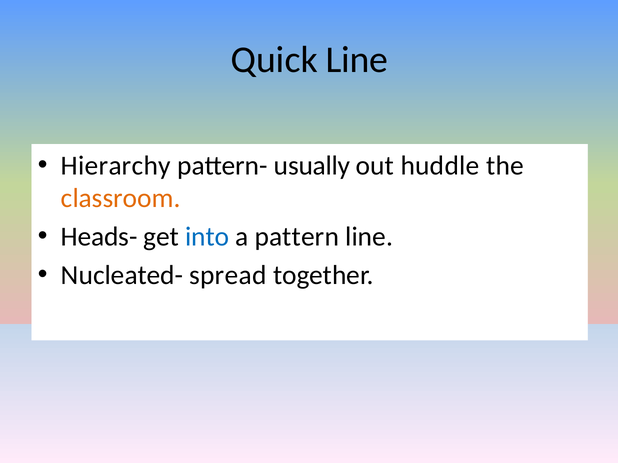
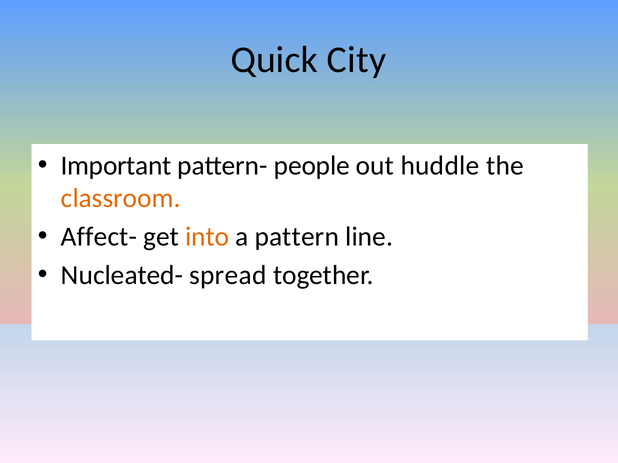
Quick Line: Line -> City (356, 60)
Hierarchy: Hierarchy -> Important (116, 166)
usually: usually -> people (312, 166)
Heads-: Heads- -> Affect- (99, 237)
into colour: blue -> orange (207, 237)
